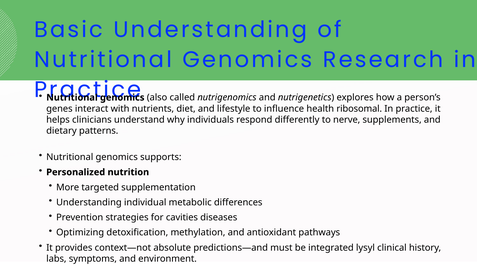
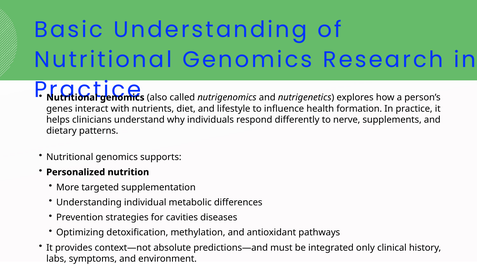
ribosomal: ribosomal -> formation (359, 109)
lysyl: lysyl -> only (365, 248)
